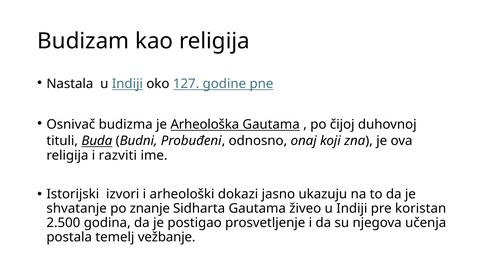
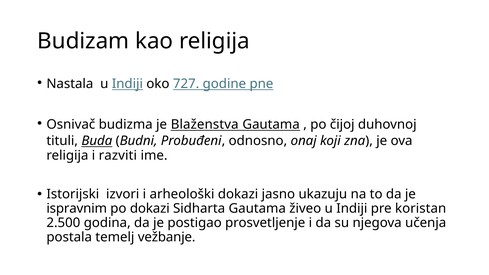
127: 127 -> 727 (186, 84)
Arheološka: Arheološka -> Blaženstva (205, 124)
shvatanje: shvatanje -> ispravnim (77, 209)
po znanje: znanje -> dokazi (150, 209)
